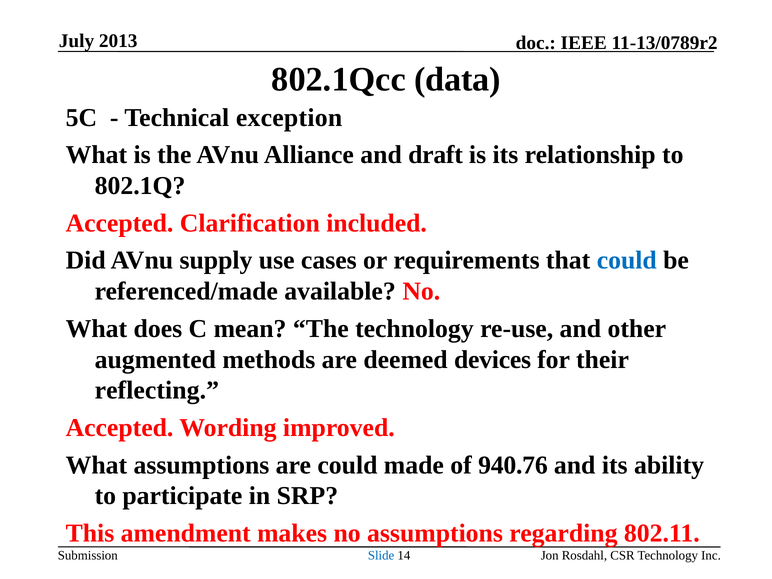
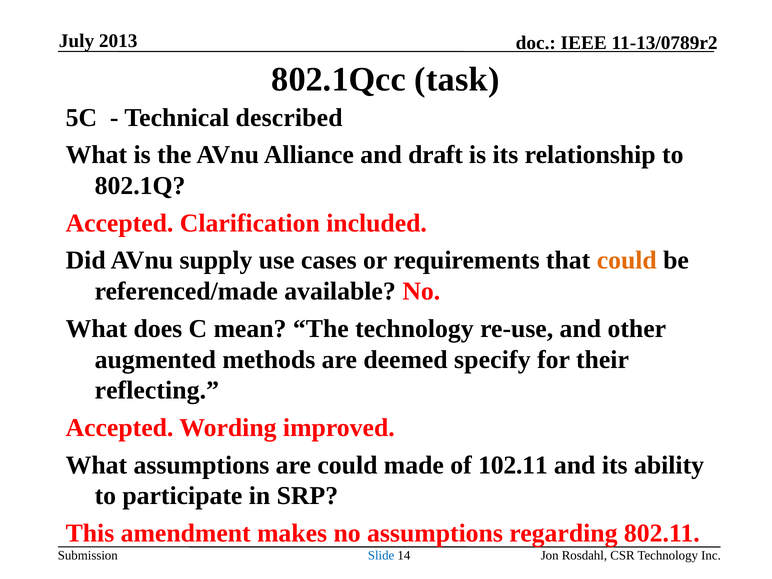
data: data -> task (457, 80)
exception: exception -> described (289, 118)
could colour: blue -> orange (627, 260)
devices: devices -> specify (492, 360)
940.76: 940.76 -> 102.11 (513, 465)
